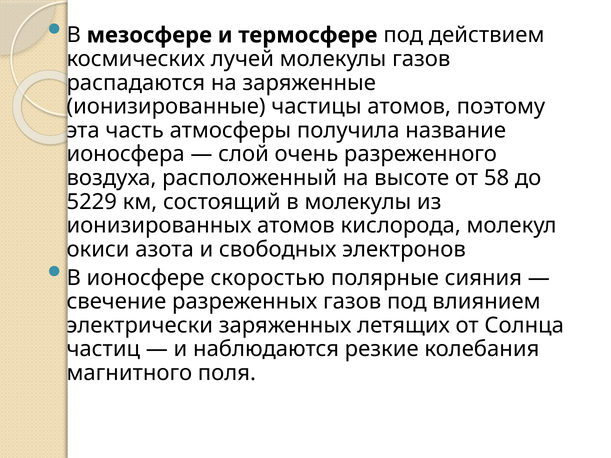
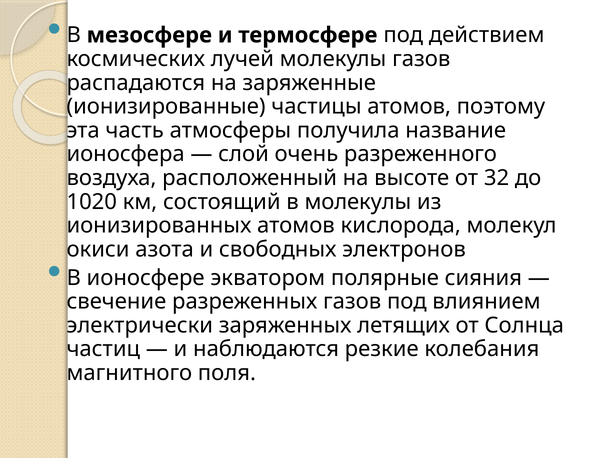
58: 58 -> 32 (497, 178)
5229: 5229 -> 1020 (92, 202)
скоростью: скоростью -> экватором (268, 278)
